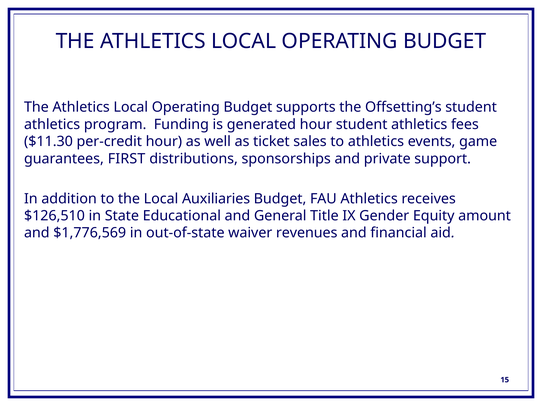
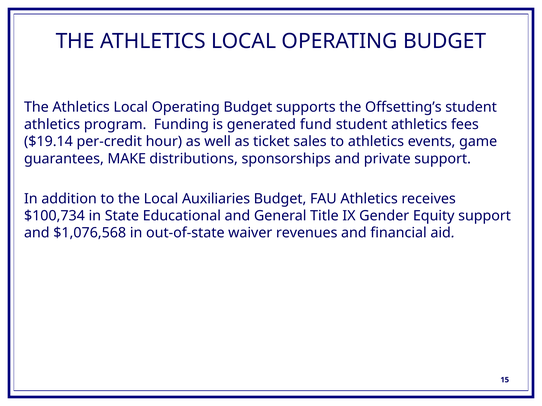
generated hour: hour -> fund (316, 125)
$11.30: $11.30 -> $19.14 (48, 142)
FIRST: FIRST -> MAKE (127, 159)
$126,510: $126,510 -> $100,734 (54, 216)
Equity amount: amount -> support (485, 216)
$1,776,569: $1,776,569 -> $1,076,568 (90, 233)
